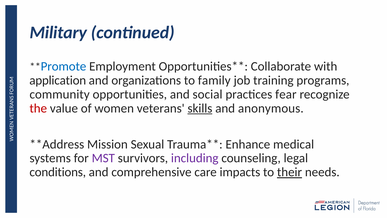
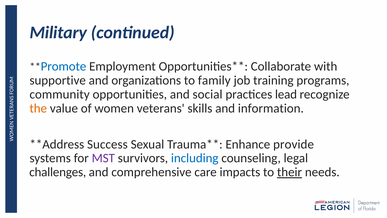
application: application -> supportive (58, 80)
fear: fear -> lead (286, 94)
the colour: red -> orange (38, 108)
skills underline: present -> none (200, 108)
anonymous: anonymous -> information (271, 108)
Mission: Mission -> Success (107, 144)
medical: medical -> provide (294, 144)
including colour: purple -> blue (195, 158)
conditions: conditions -> challenges (58, 172)
